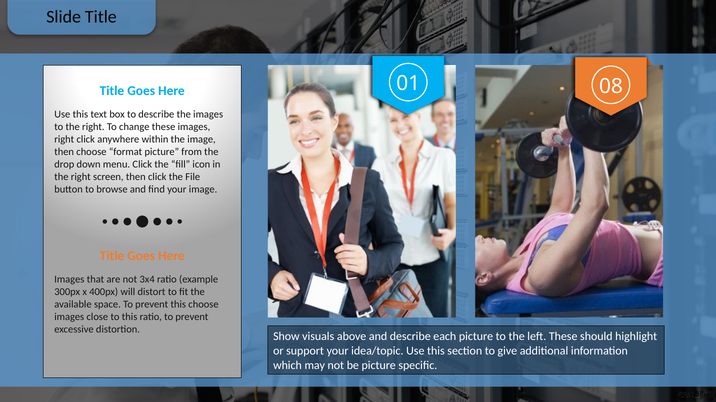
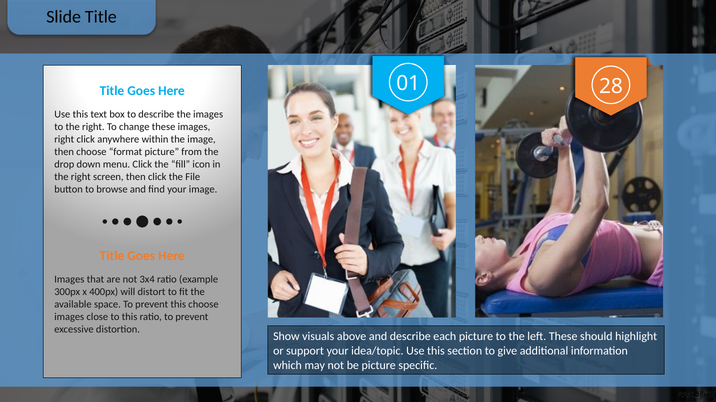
08: 08 -> 28 (611, 86)
